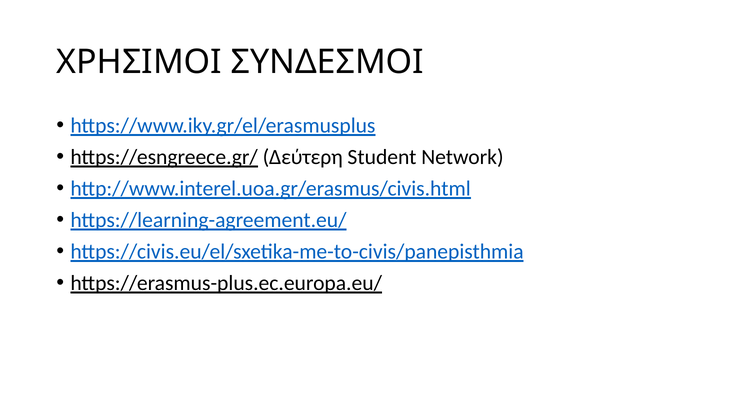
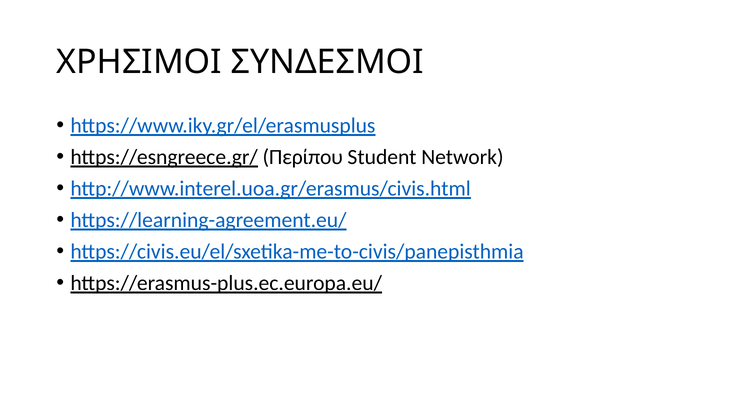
Δεύτερη: Δεύτερη -> Περίπου (303, 157)
